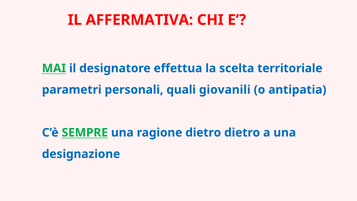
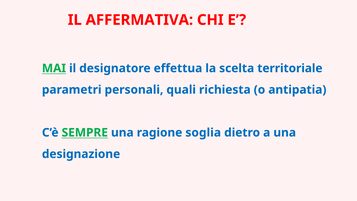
giovanili: giovanili -> richiesta (225, 90)
ragione dietro: dietro -> soglia (203, 132)
